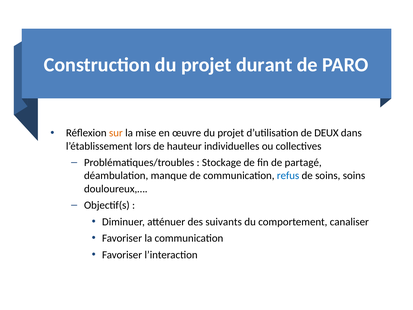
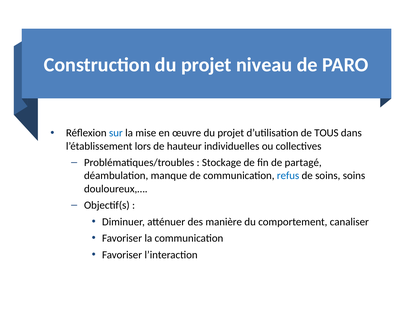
durant: durant -> niveau (264, 65)
sur colour: orange -> blue (116, 133)
DEUX: DEUX -> TOUS (326, 133)
suivants: suivants -> manière (224, 222)
